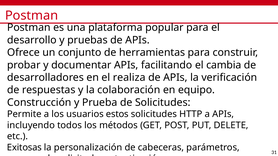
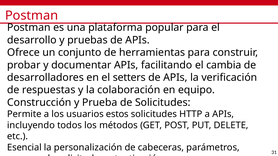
realiza: realiza -> setters (129, 78)
Exitosas: Exitosas -> Esencial (24, 148)
